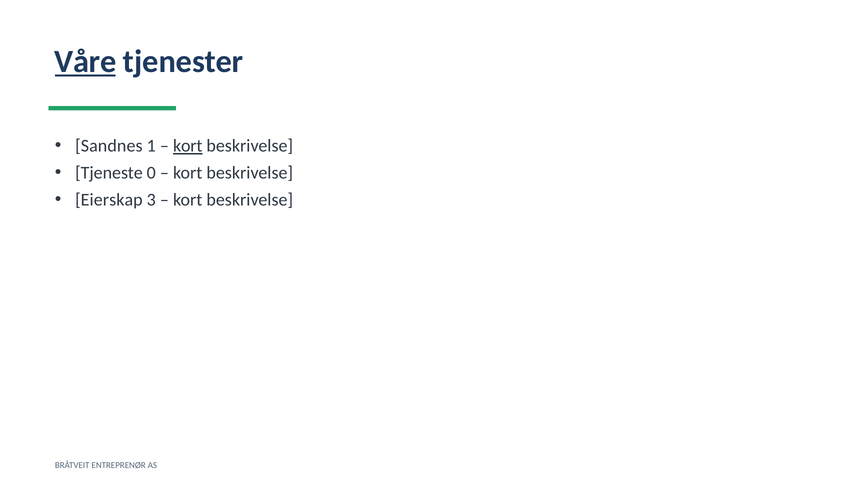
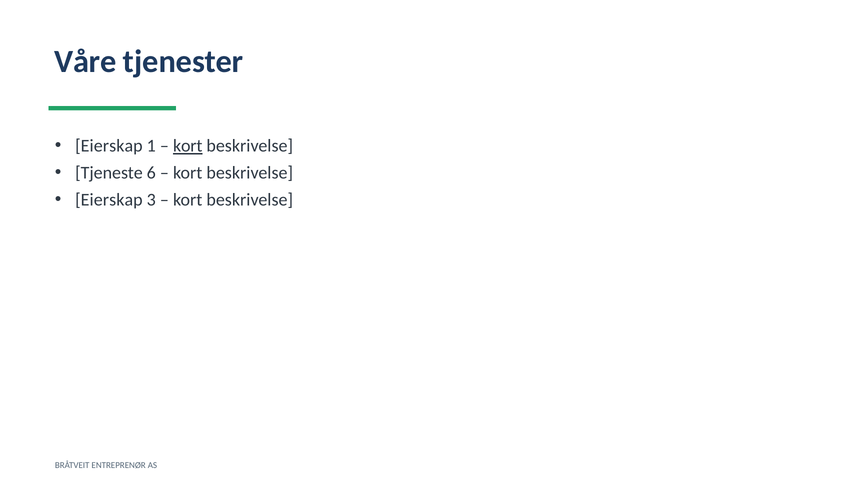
Våre underline: present -> none (85, 62)
Sandnes: Sandnes -> Eierskap (109, 146)
0: 0 -> 6 (151, 173)
